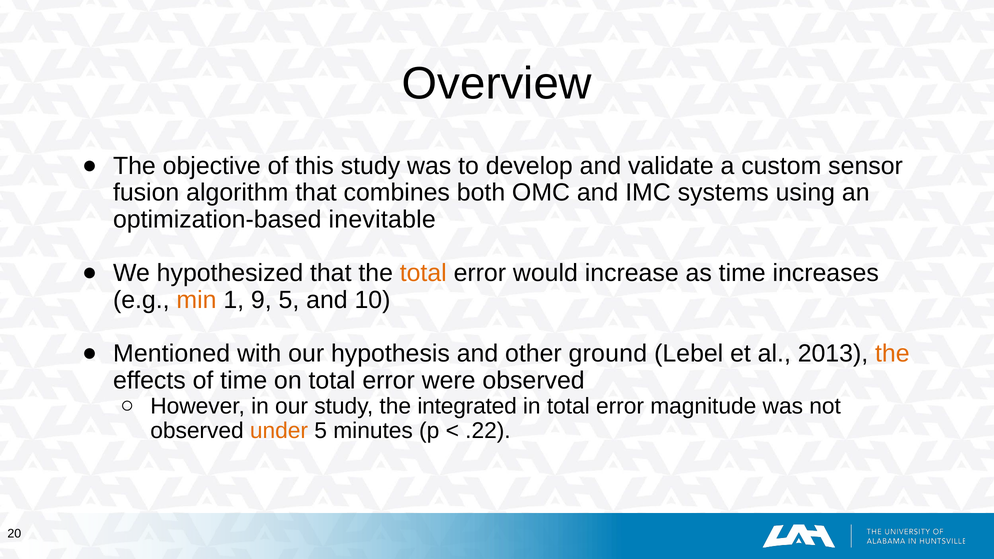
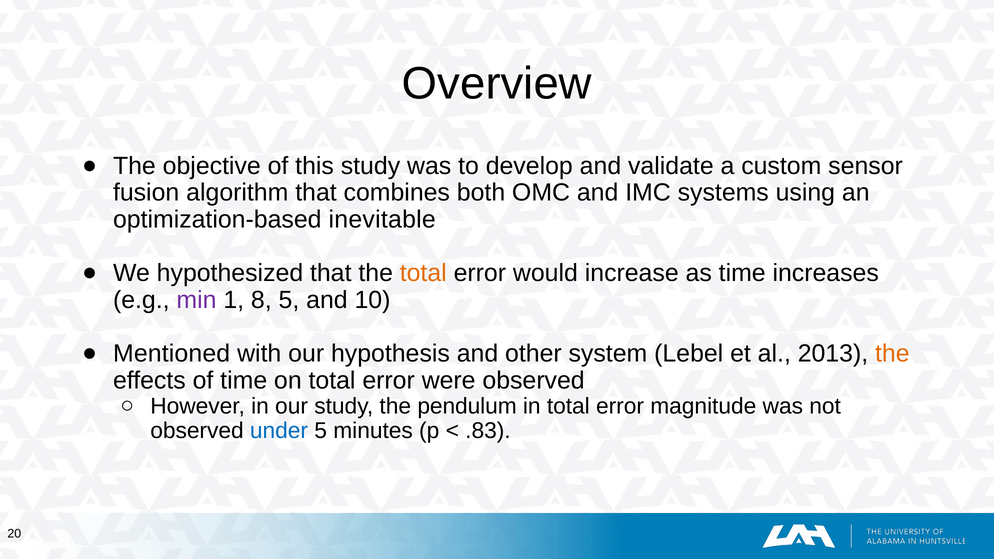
min colour: orange -> purple (197, 300)
9: 9 -> 8 (261, 300)
ground: ground -> system (608, 354)
integrated: integrated -> pendulum (467, 406)
under colour: orange -> blue (279, 431)
.22: .22 -> .83 (488, 431)
